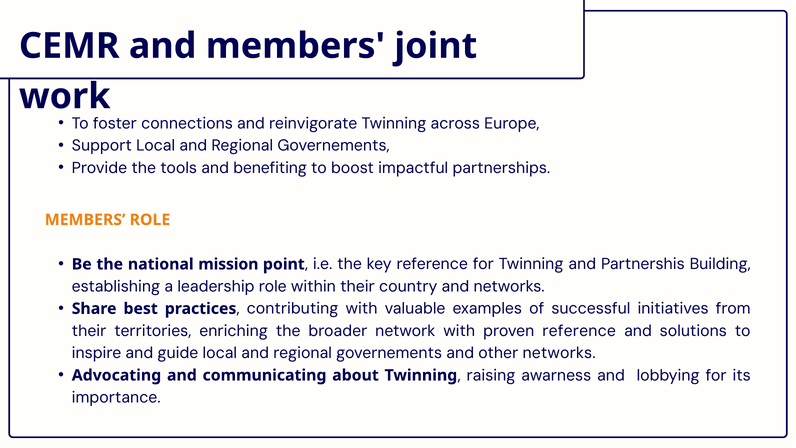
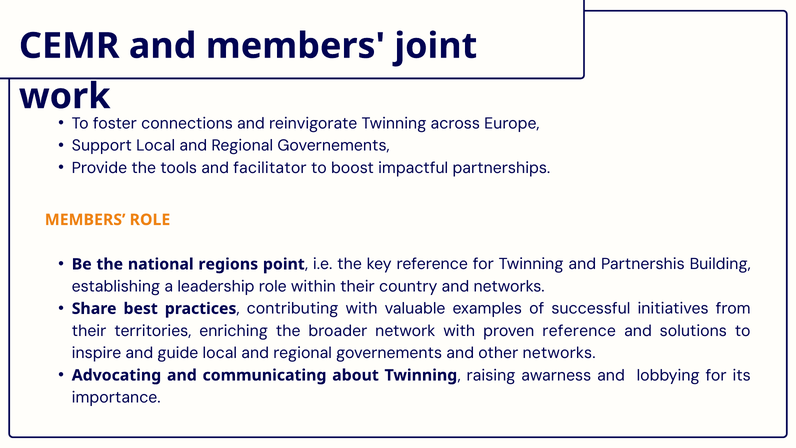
benefiting: benefiting -> facilitator (270, 168)
mission: mission -> regions (228, 264)
